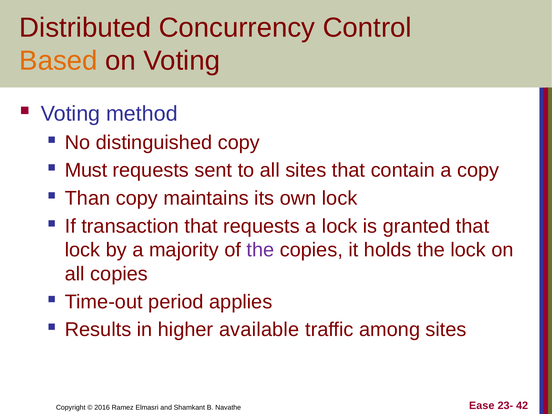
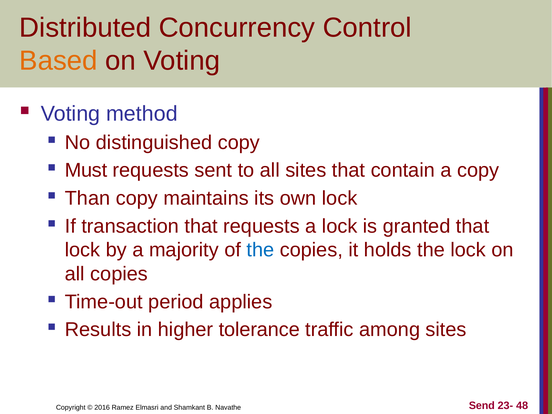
the colour: purple -> blue (260, 250)
available: available -> tolerance (259, 330)
Ease: Ease -> Send (482, 406)
42: 42 -> 48 (522, 406)
